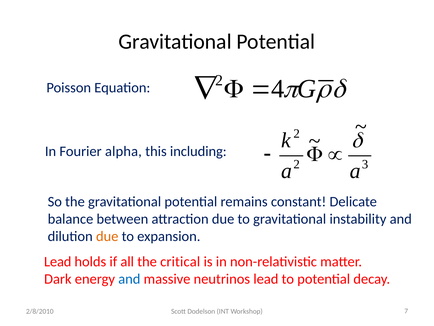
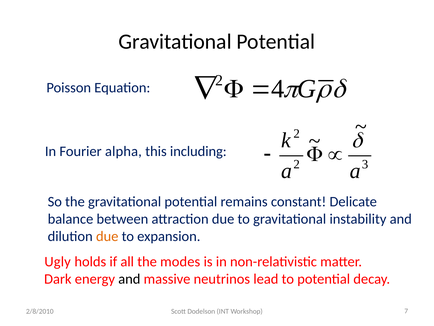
Lead: Lead -> Ugly (58, 261)
critical: critical -> modes (180, 261)
and colour: blue -> black (129, 279)
